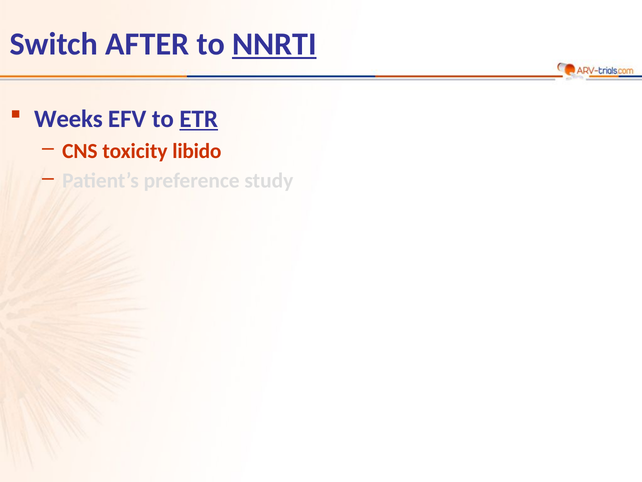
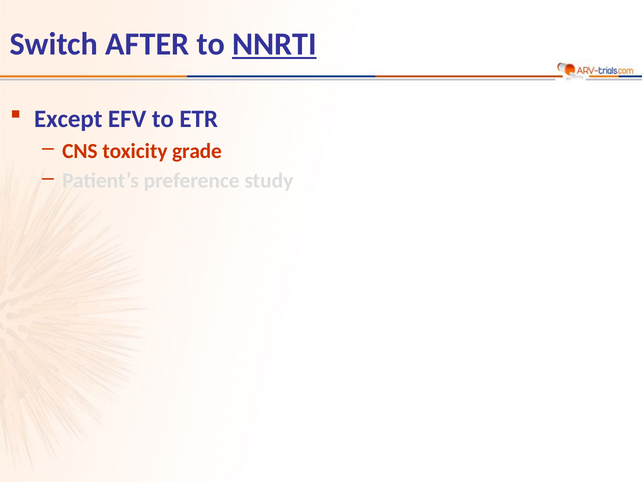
Weeks: Weeks -> Except (68, 119)
ETR underline: present -> none (199, 119)
libido: libido -> grade (197, 151)
